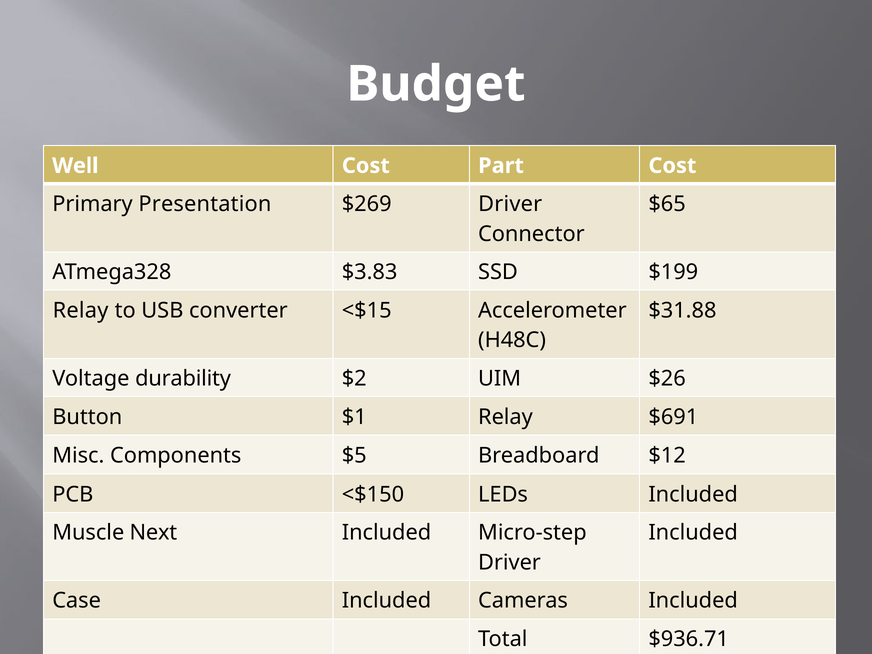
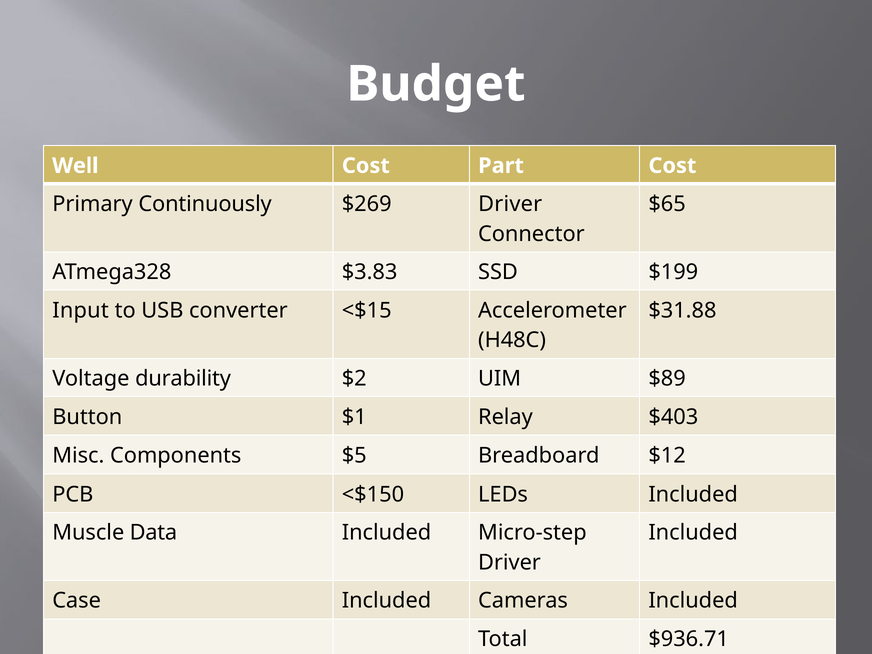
Presentation: Presentation -> Continuously (205, 204)
Relay: Relay -> Input (81, 311)
$26: $26 -> $89 (667, 379)
$691: $691 -> $403 (673, 417)
Next: Next -> Data (153, 533)
